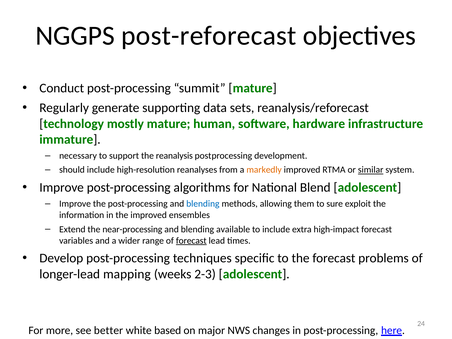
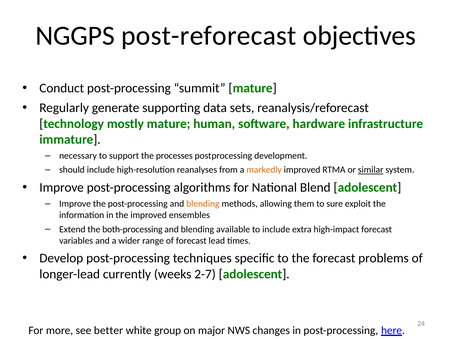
reanalysis: reanalysis -> processes (174, 156)
blending colour: blue -> orange (203, 204)
near-processing: near-processing -> both-processing (132, 229)
forecast underline: present -> none (191, 241)
mapping: mapping -> currently (127, 274)
2-3: 2-3 -> 2-7 (205, 274)
based: based -> group (168, 330)
